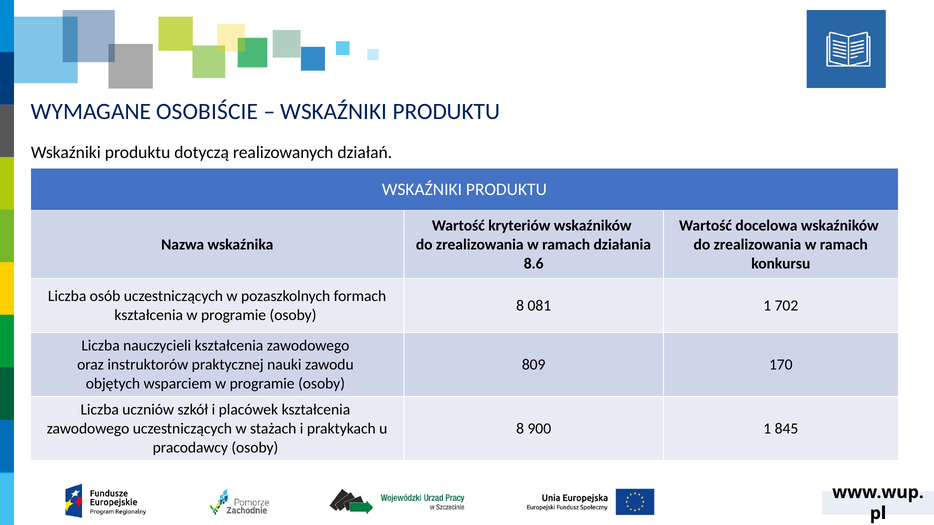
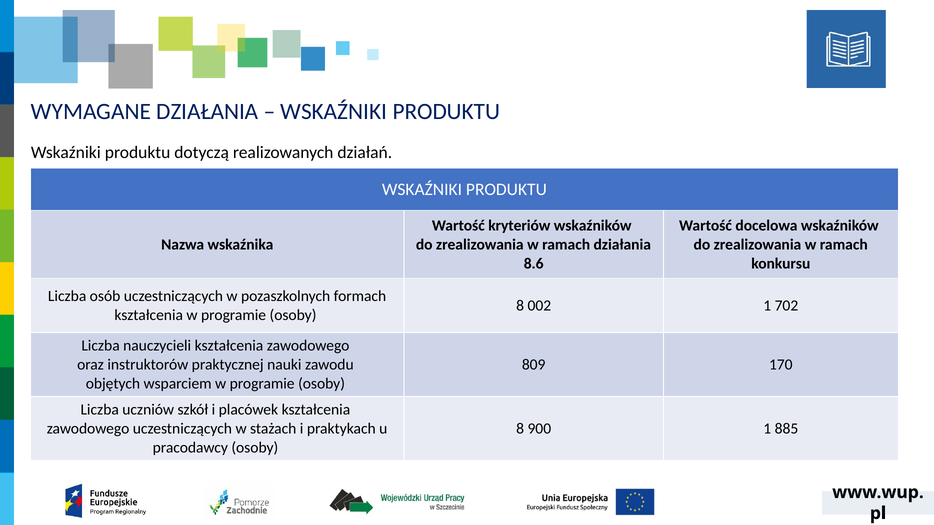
WYMAGANE OSOBIŚCIE: OSOBIŚCIE -> DZIAŁANIA (207, 112)
081: 081 -> 002 (539, 306)
845: 845 -> 885 (786, 429)
